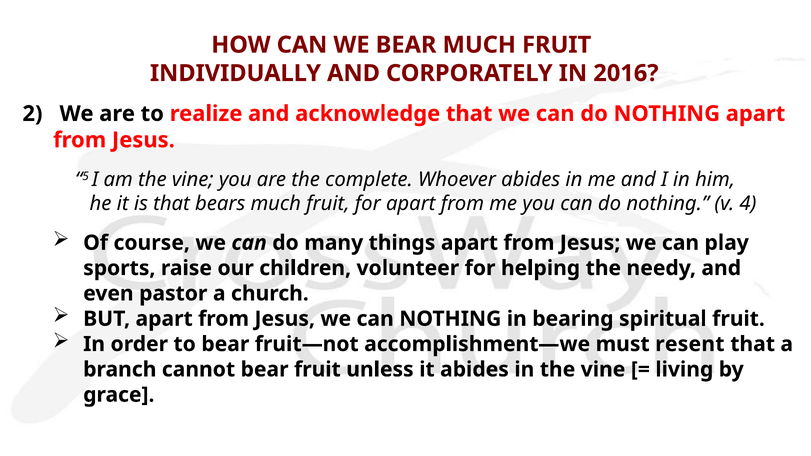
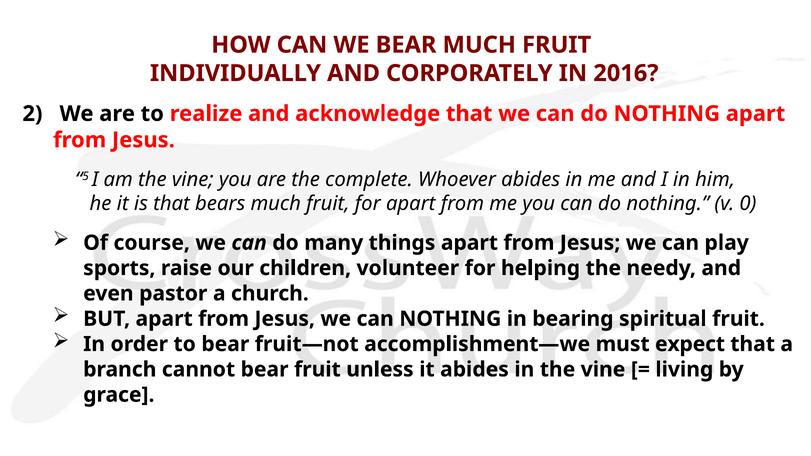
4: 4 -> 0 (748, 204)
resent: resent -> expect (690, 344)
